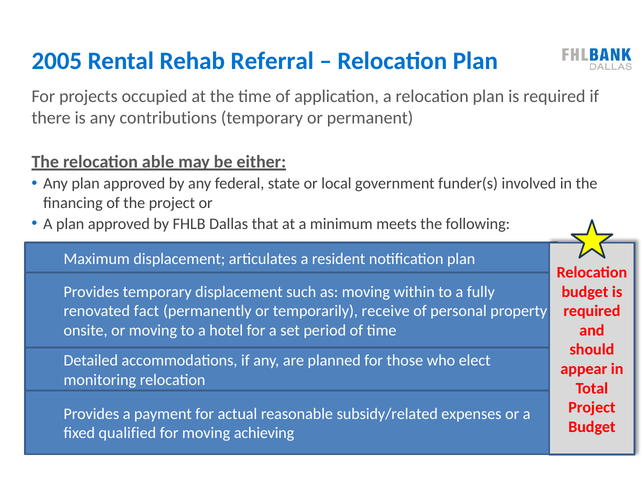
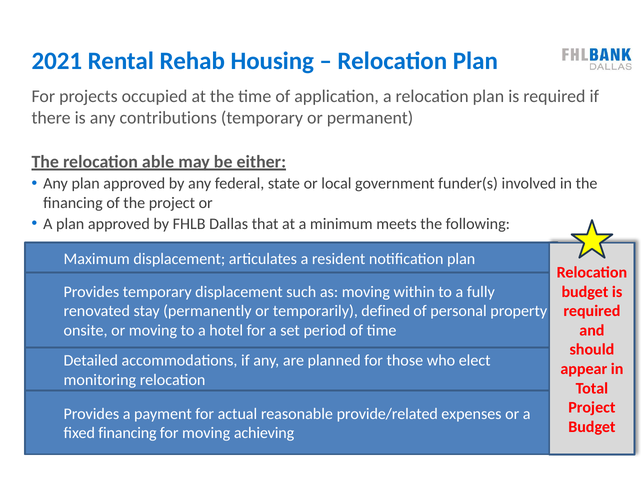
2005: 2005 -> 2021 (57, 61)
Referral: Referral -> Housing (272, 61)
fact: fact -> stay (147, 311)
receive: receive -> defined (386, 311)
subsidy/related: subsidy/related -> provide/related (387, 414)
fixed qualified: qualified -> financing (127, 433)
